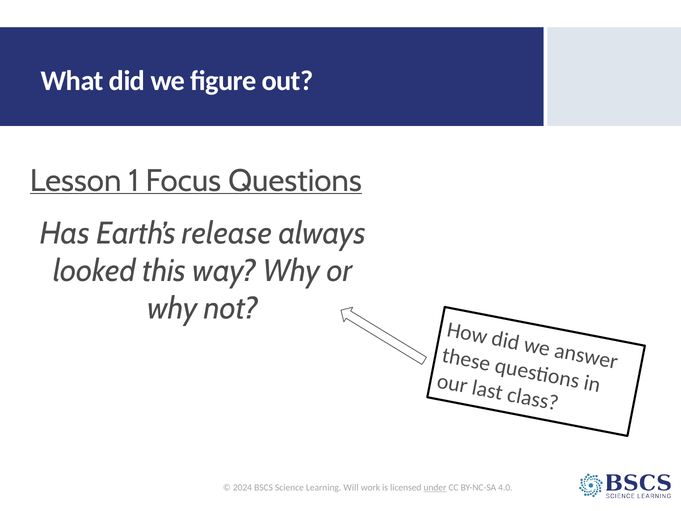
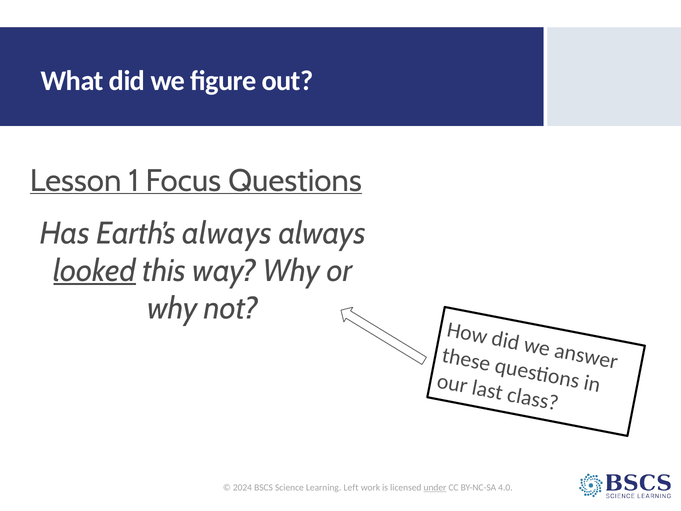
Earth’s release: release -> always (227, 233)
looked underline: none -> present (95, 271)
Will: Will -> Left (351, 488)
